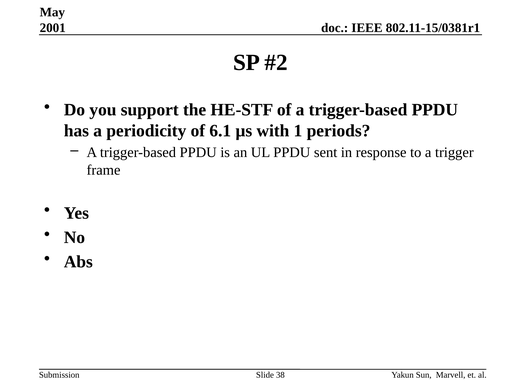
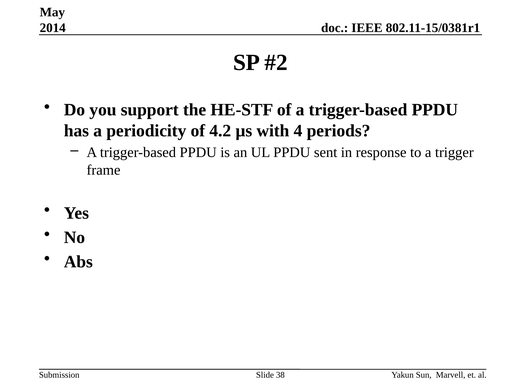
2001: 2001 -> 2014 (53, 28)
6.1: 6.1 -> 4.2 (220, 131)
1: 1 -> 4 (298, 131)
